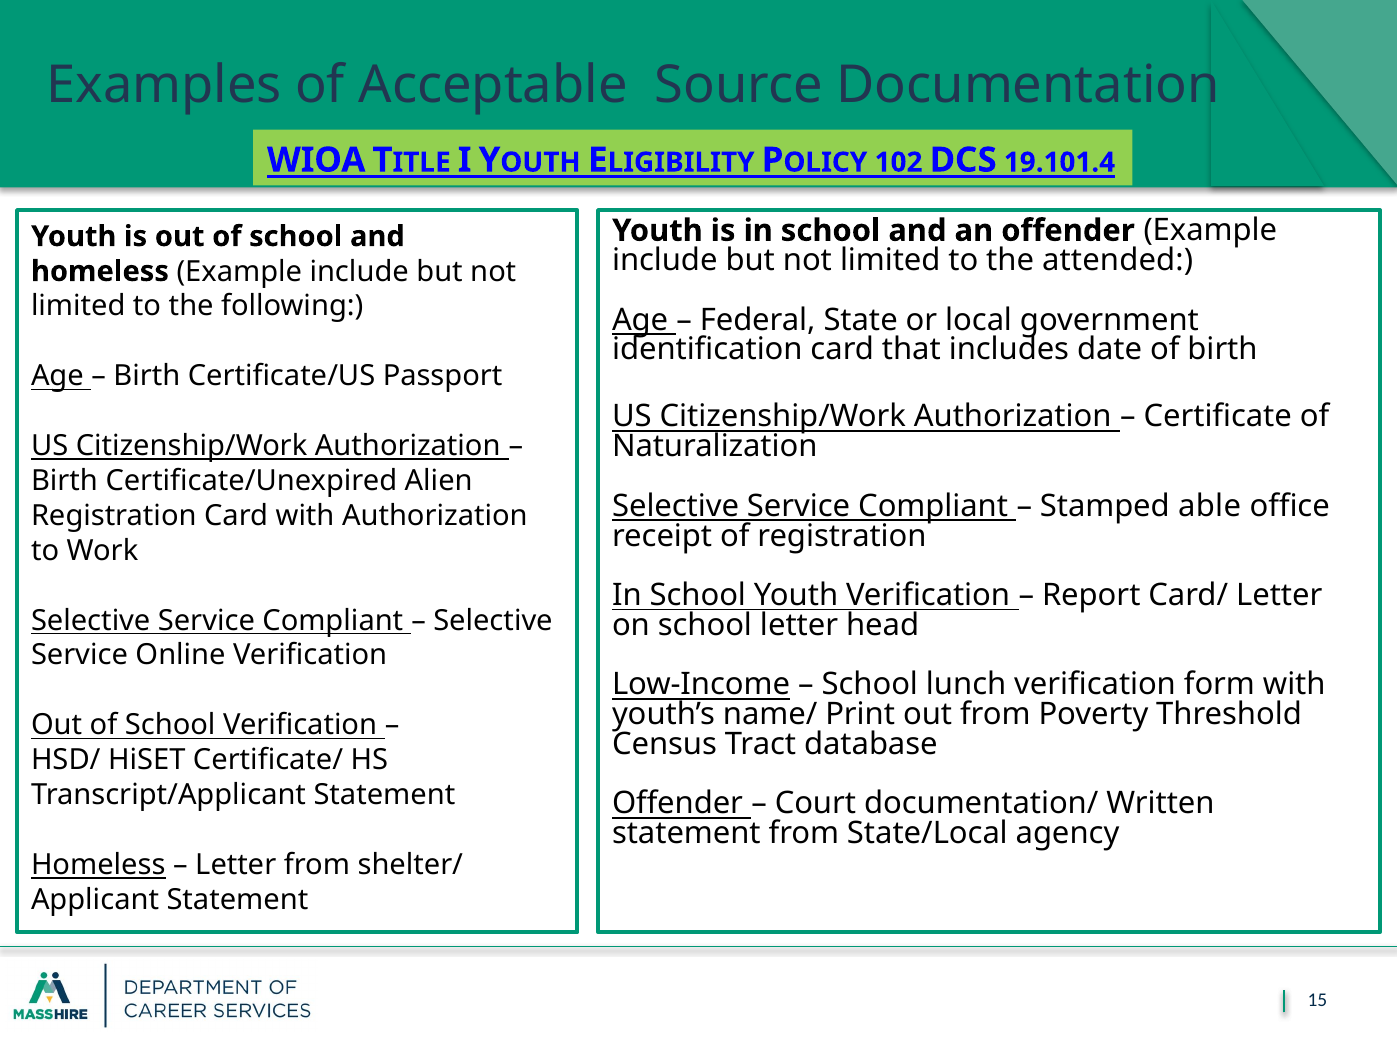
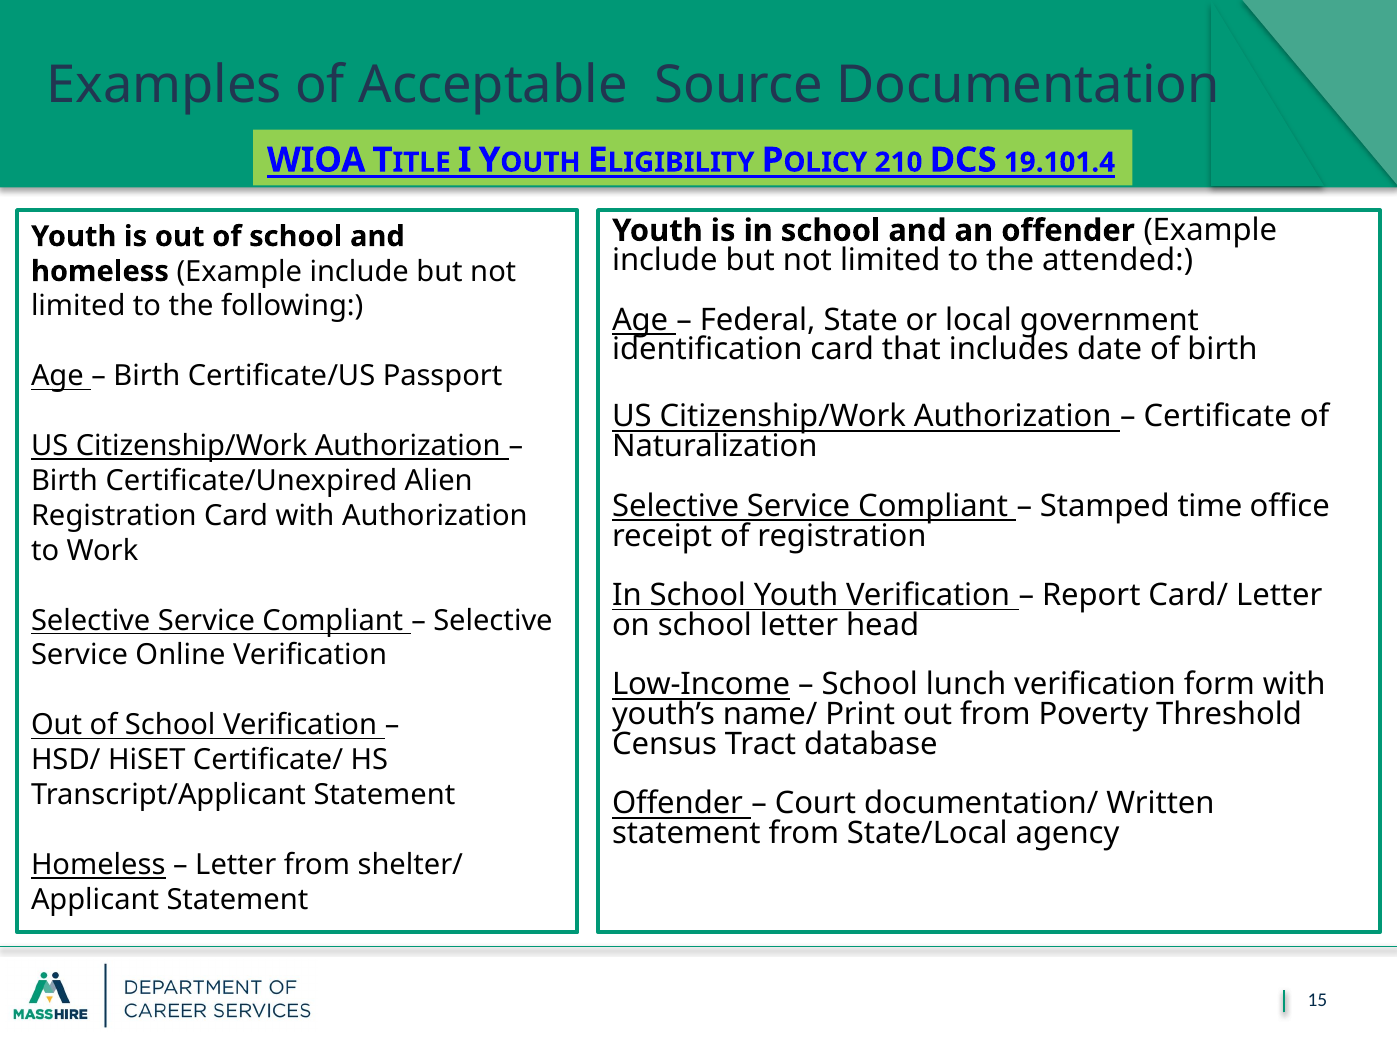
102: 102 -> 210 (899, 162)
able: able -> time (1210, 506)
